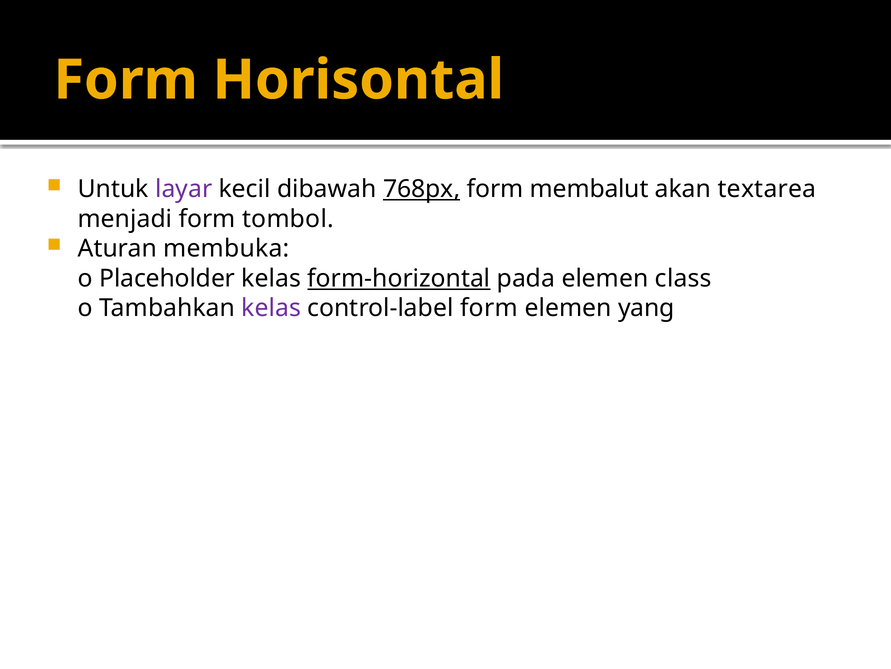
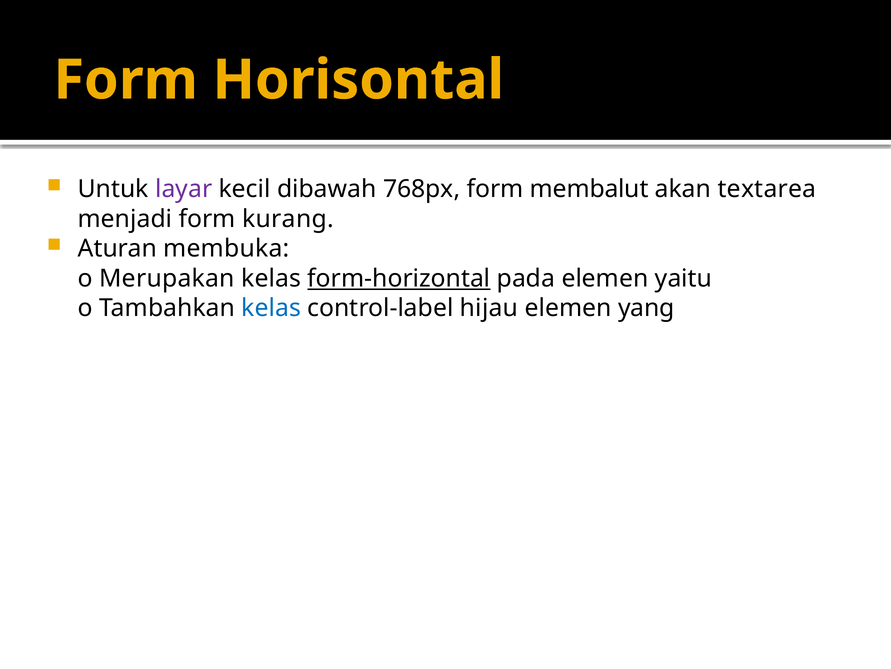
768px underline: present -> none (422, 189)
tombol: tombol -> kurang (288, 219)
Placeholder: Placeholder -> Merupakan (167, 278)
class: class -> yaitu (683, 278)
kelas colour: purple -> blue (271, 308)
control-label form: form -> hijau (489, 308)
